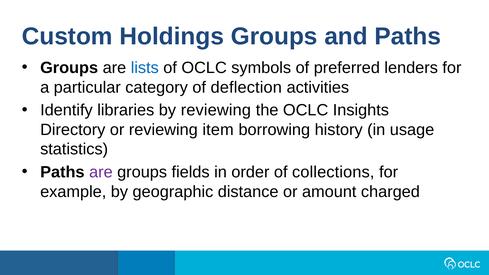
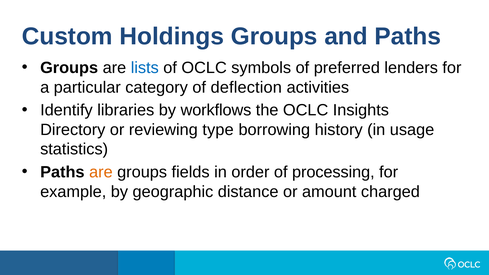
by reviewing: reviewing -> workflows (216, 110)
item: item -> type (218, 130)
are colour: purple -> orange (101, 172)
collections: collections -> processing (333, 172)
